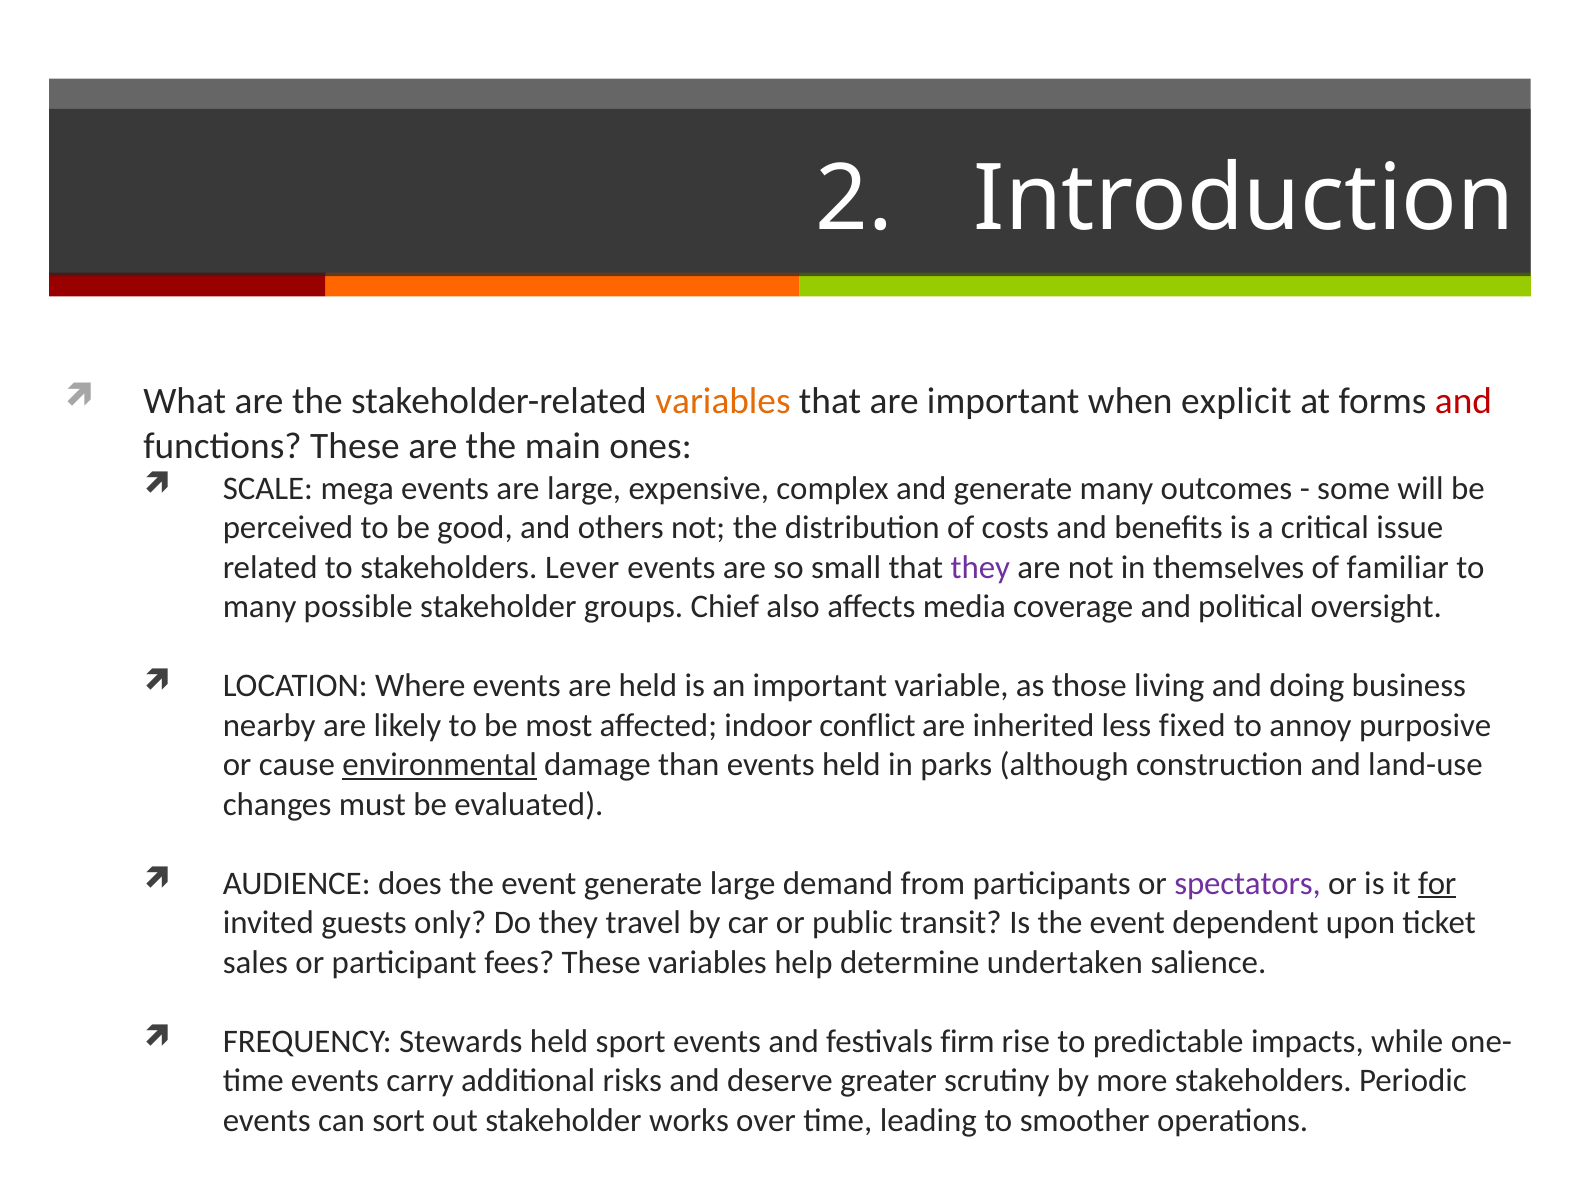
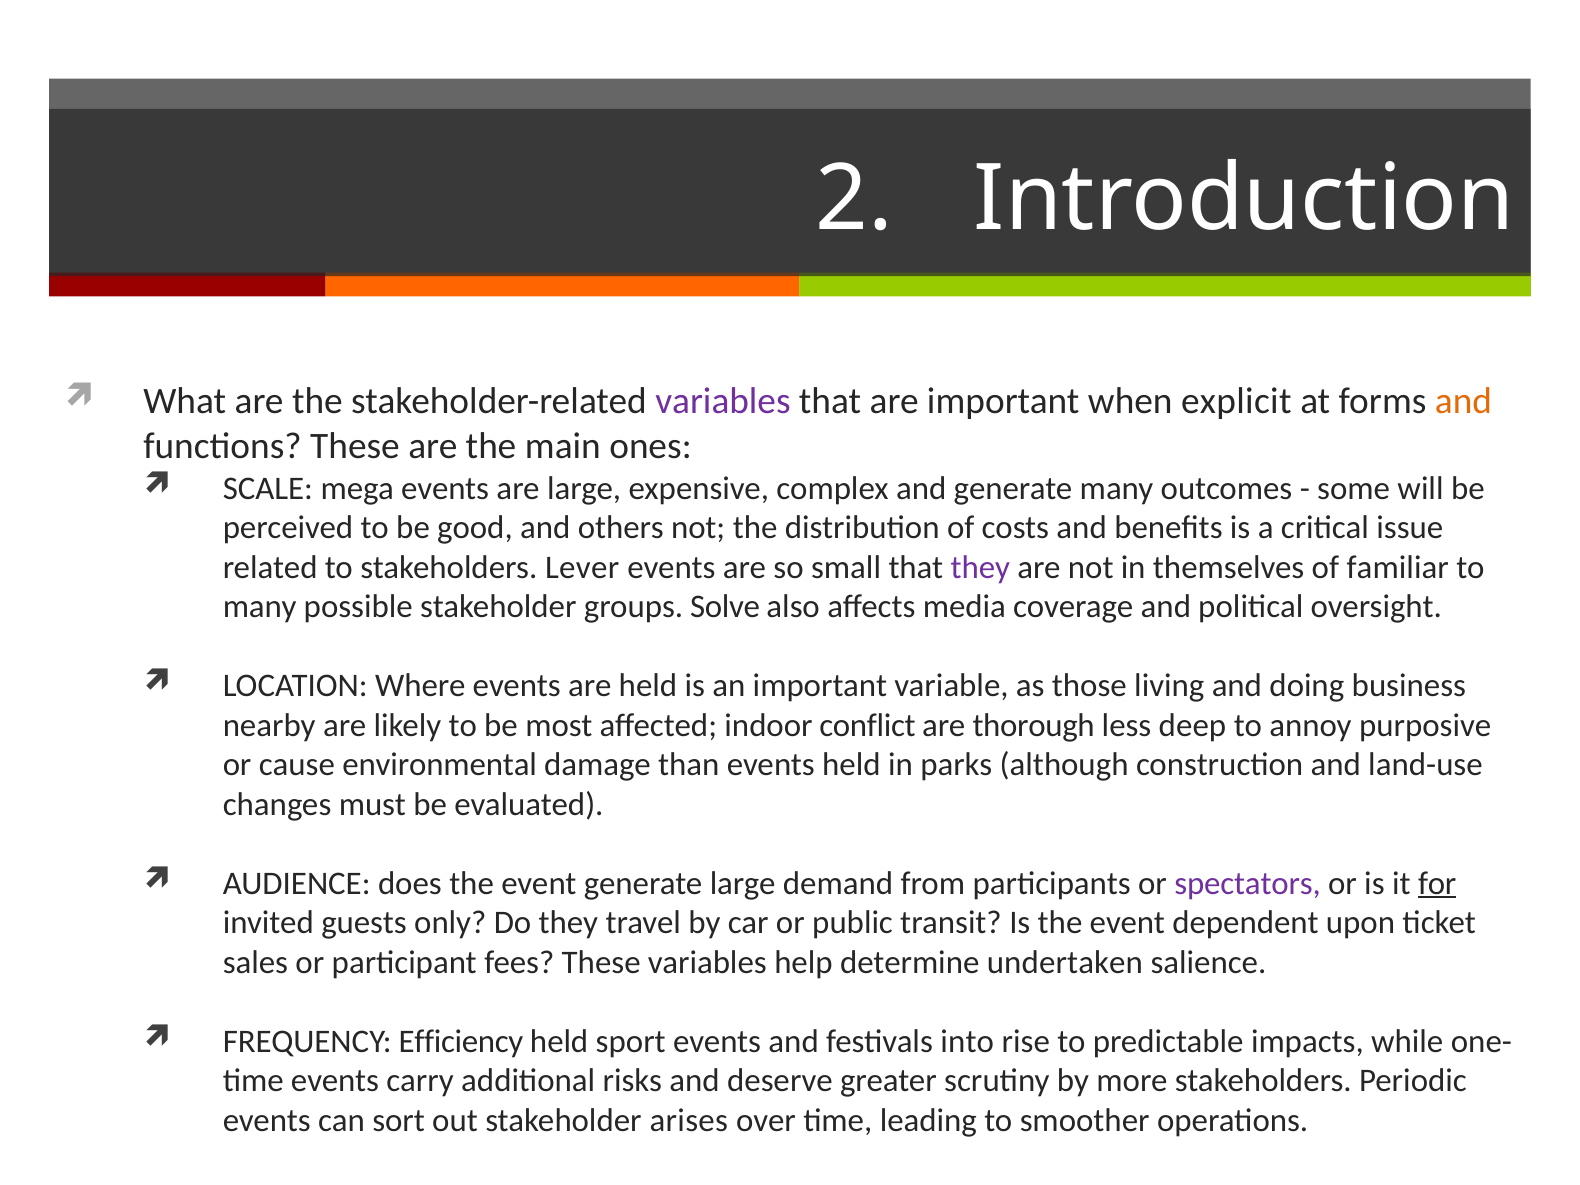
variables colour: orange -> purple (723, 402)
and colour: red -> orange (1463, 402)
Chief: Chief -> Solve (725, 607)
inherited: inherited -> thorough (1034, 725)
fixed: fixed -> deep (1192, 725)
environmental underline: present -> none (440, 765)
Stewards: Stewards -> Efficiency (461, 1041)
firm: firm -> into (967, 1041)
works: works -> arises (689, 1120)
